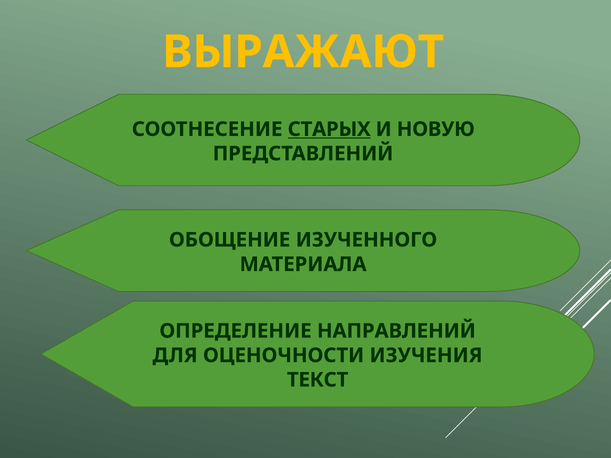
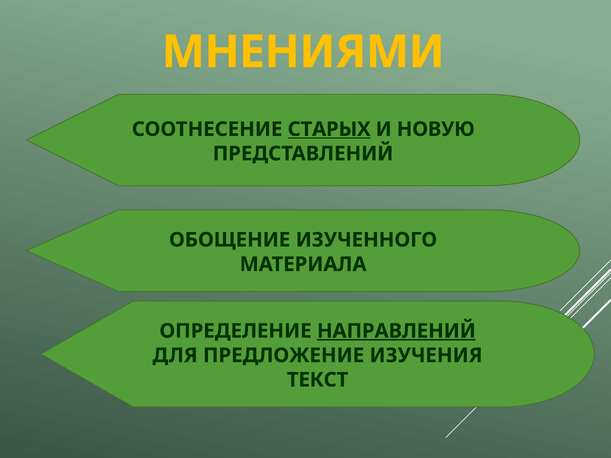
ВЫРАЖАЮТ: ВЫРАЖАЮТ -> МНЕНИЯМИ (303, 52)
НАПРАВЛЕНИЙ underline: none -> present (396, 331)
ОЦЕНОЧНОСТИ: ОЦЕНОЧНОСТИ -> ПРЕДЛОЖЕНИЕ (284, 356)
